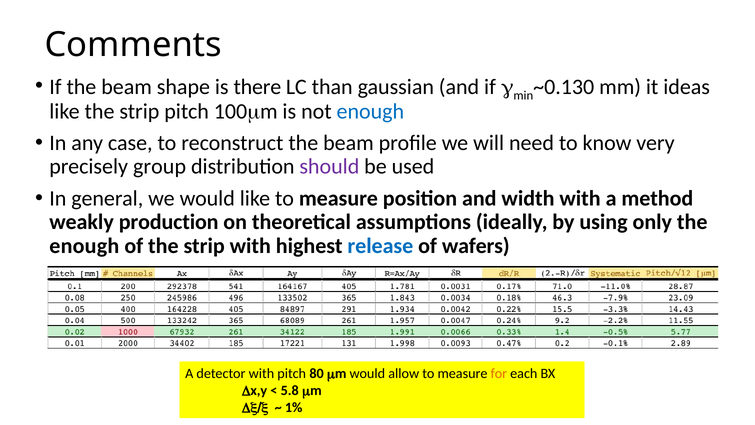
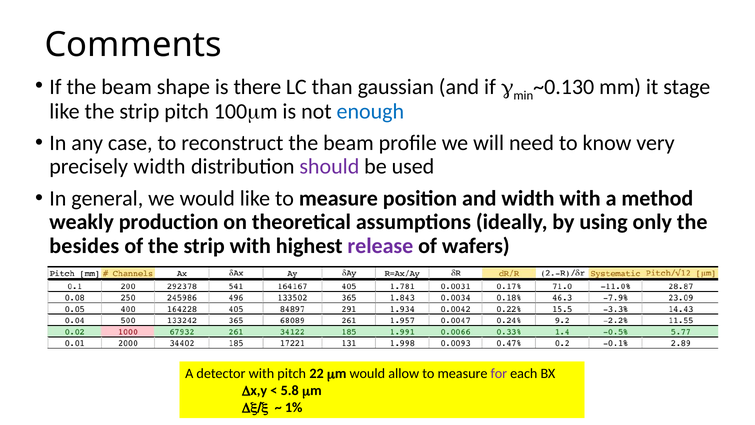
ideas: ideas -> stage (687, 87)
precisely group: group -> width (159, 167)
enough: enough -> besides (84, 246)
release colour: blue -> purple (380, 246)
80: 80 -> 22 (317, 373)
for colour: orange -> purple (499, 373)
